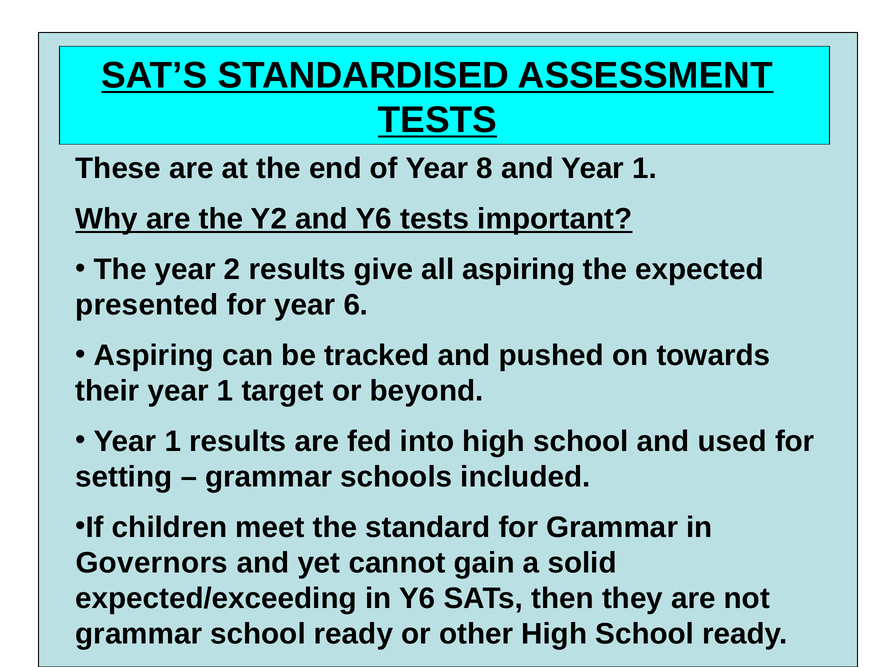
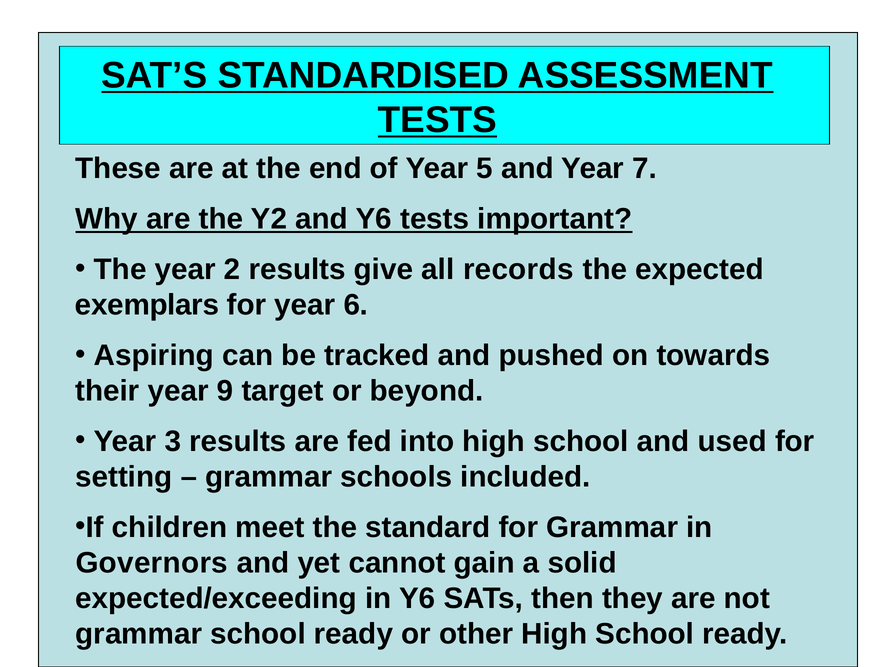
8: 8 -> 5 (485, 169)
and Year 1: 1 -> 7 (645, 169)
all aspiring: aspiring -> records (518, 269)
presented: presented -> exemplars (147, 305)
their year 1: 1 -> 9 (225, 391)
1: 1 -> 3 (173, 441)
